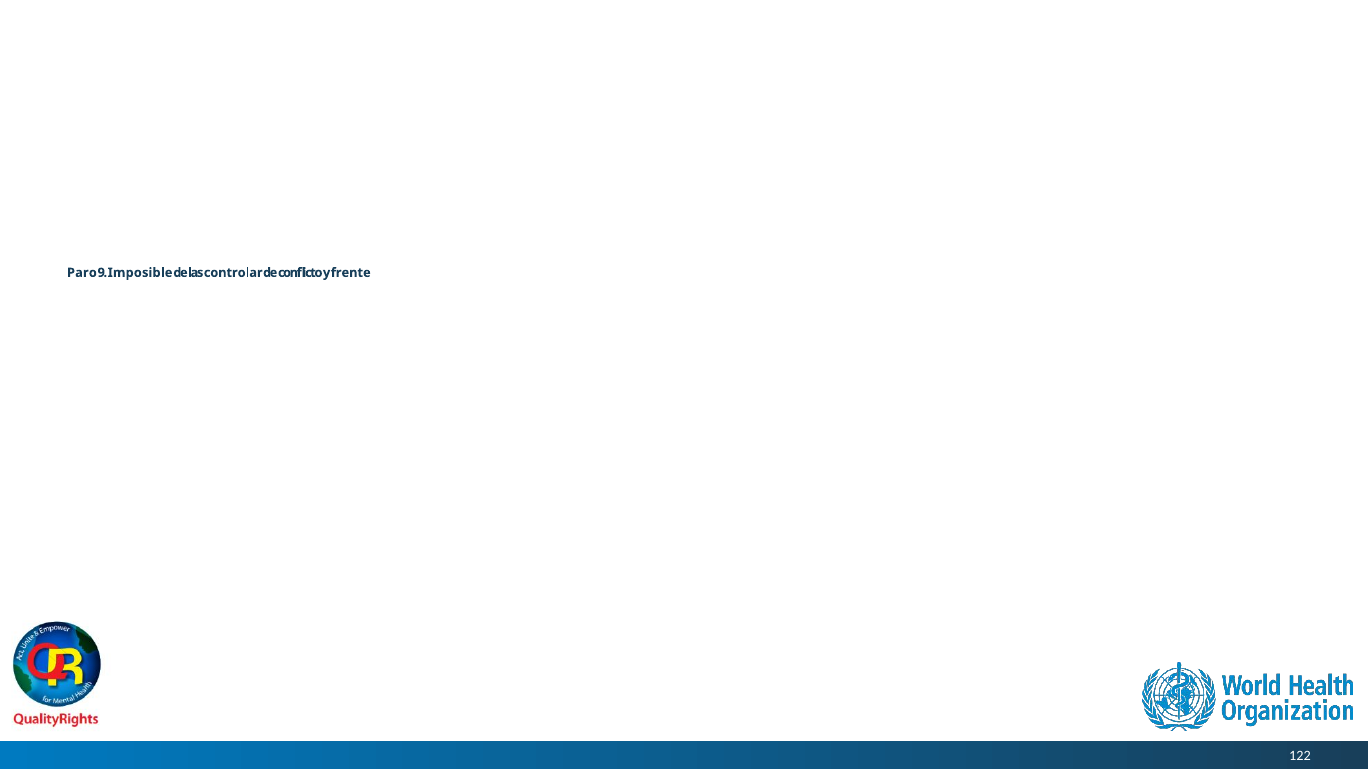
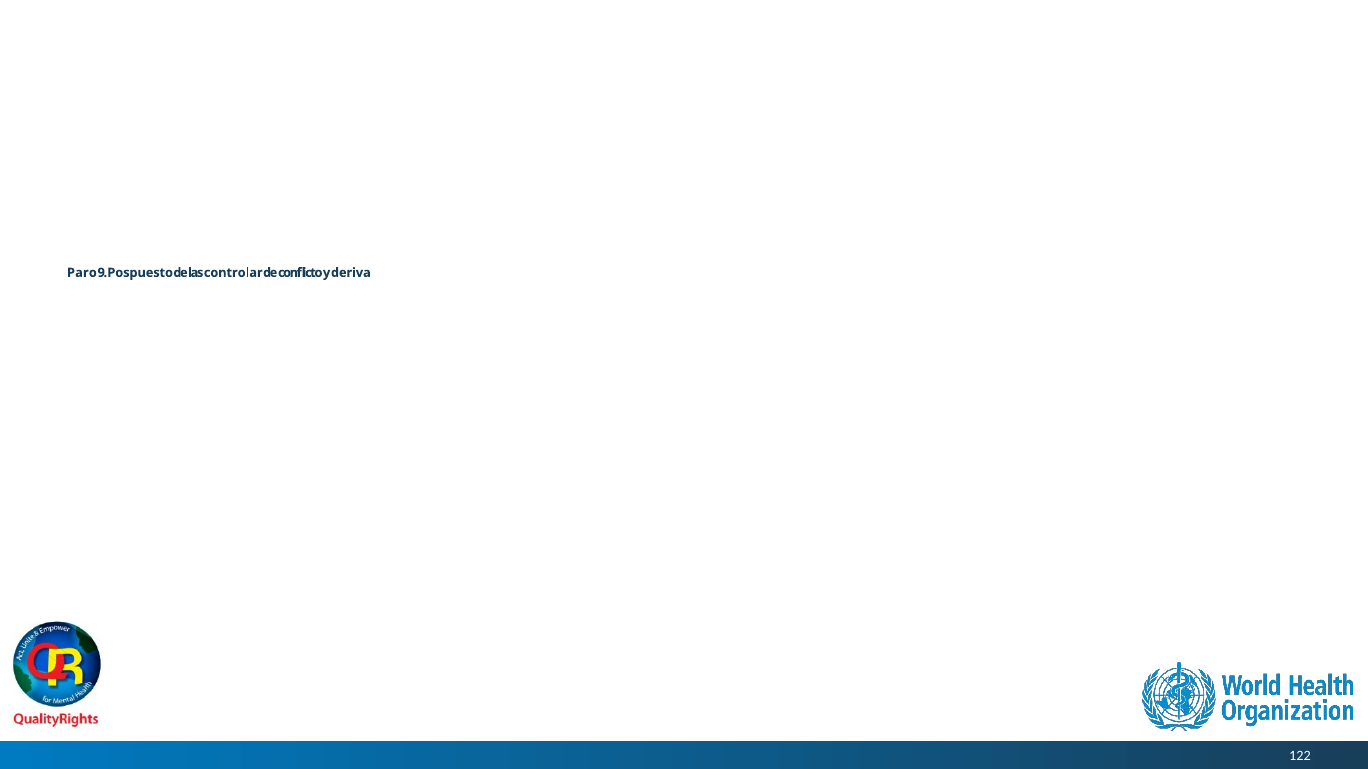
Imposible: Imposible -> Pospuesto (140, 273)
frente: frente -> deriva (351, 273)
